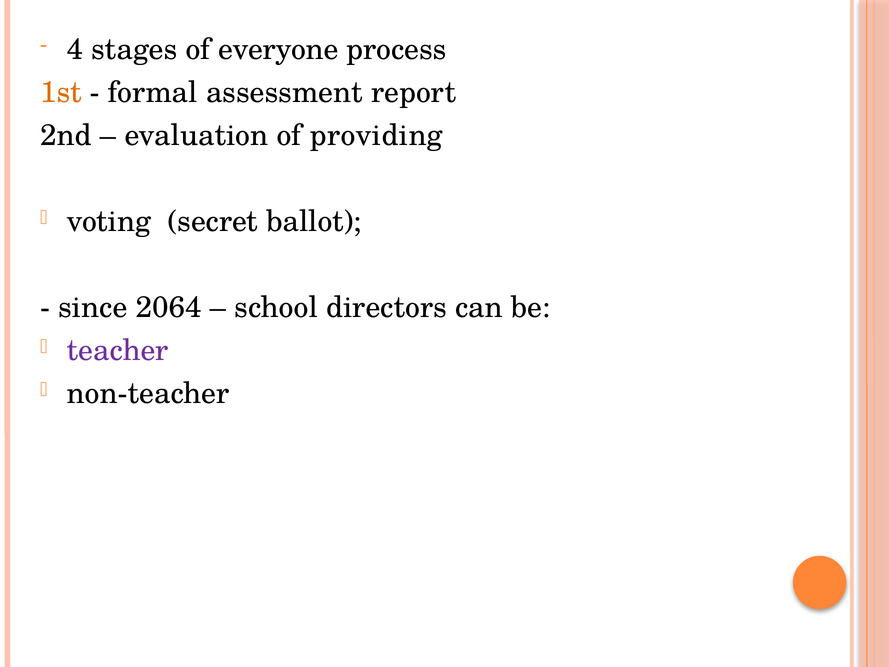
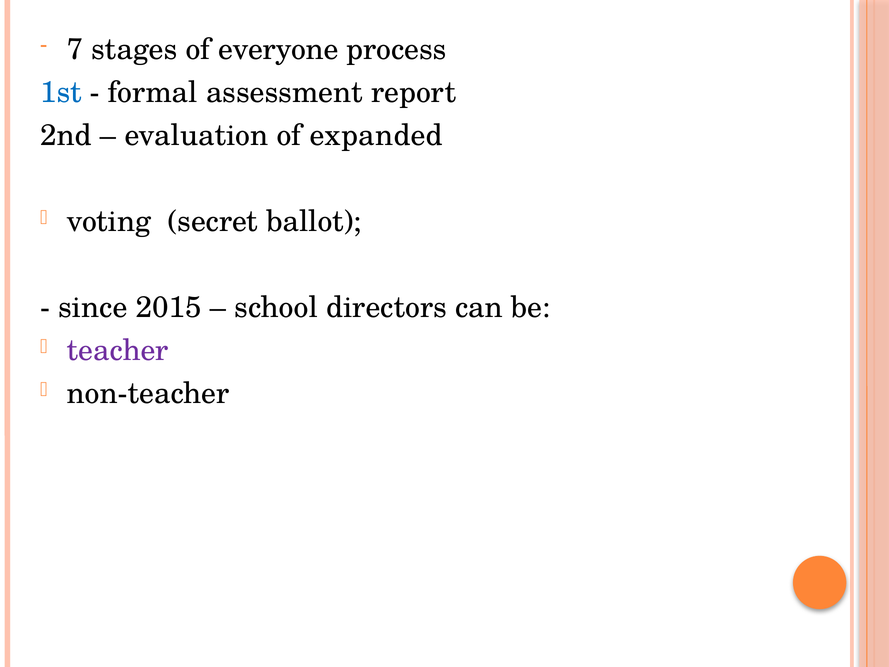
4: 4 -> 7 (75, 50)
1st colour: orange -> blue (61, 93)
providing: providing -> expanded (376, 136)
2064: 2064 -> 2015 (169, 307)
